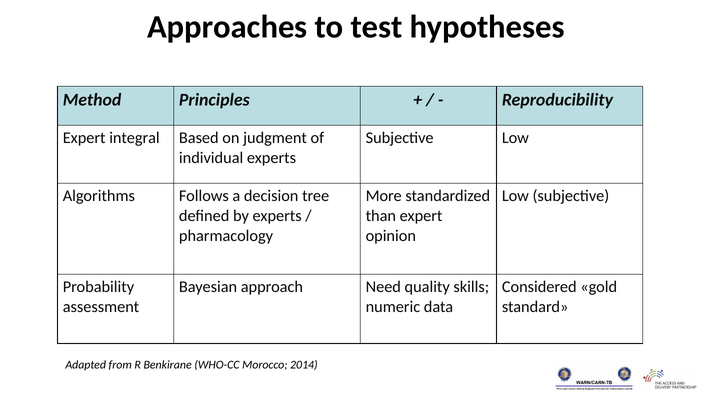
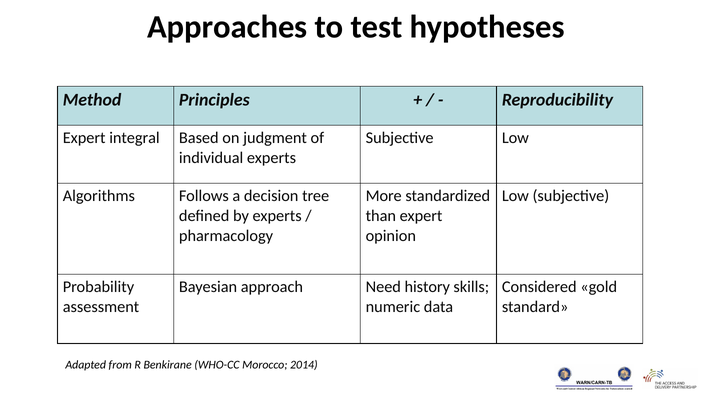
quality: quality -> history (427, 287)
